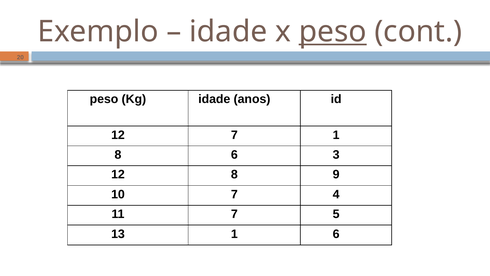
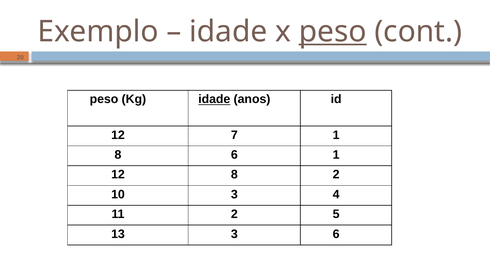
idade underline: none -> present (214, 99)
6 3: 3 -> 1 (336, 155)
8 9: 9 -> 2 (336, 174)
10 7: 7 -> 3 (234, 194)
11 7: 7 -> 2 (234, 214)
13 1: 1 -> 3 (234, 234)
